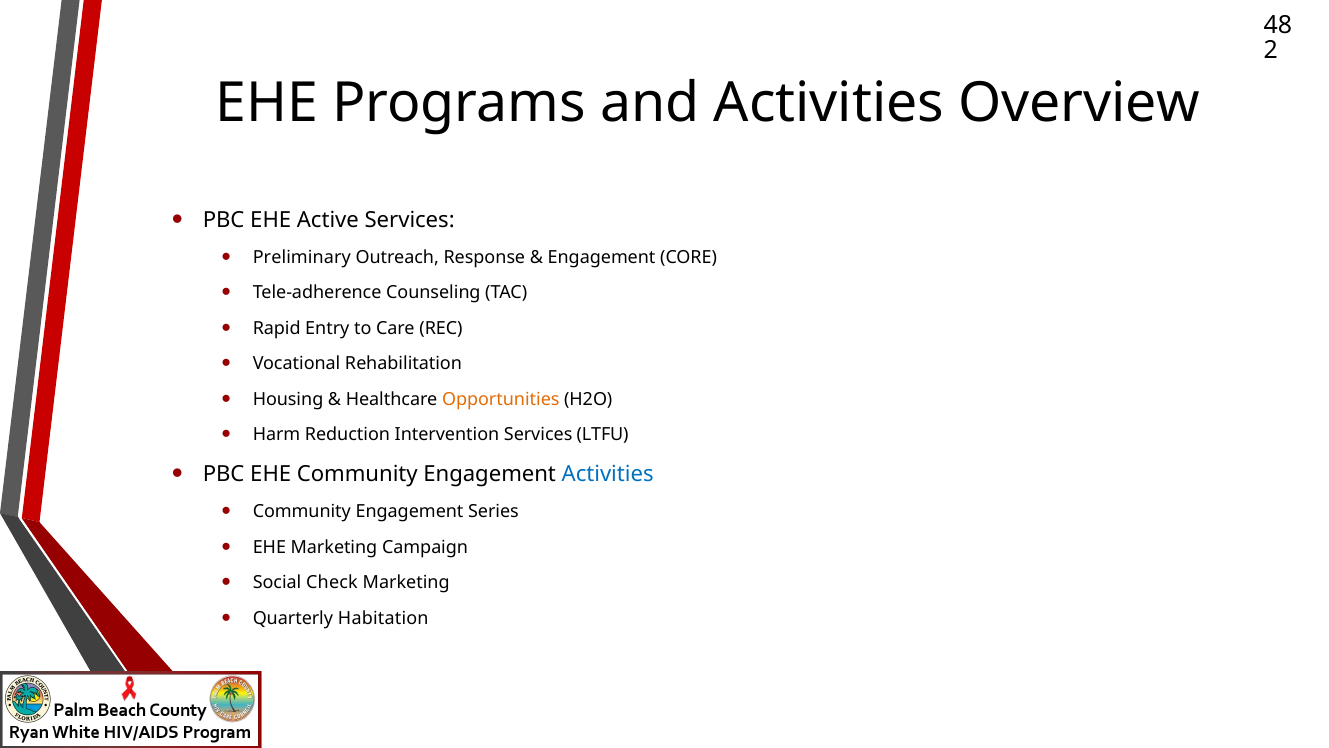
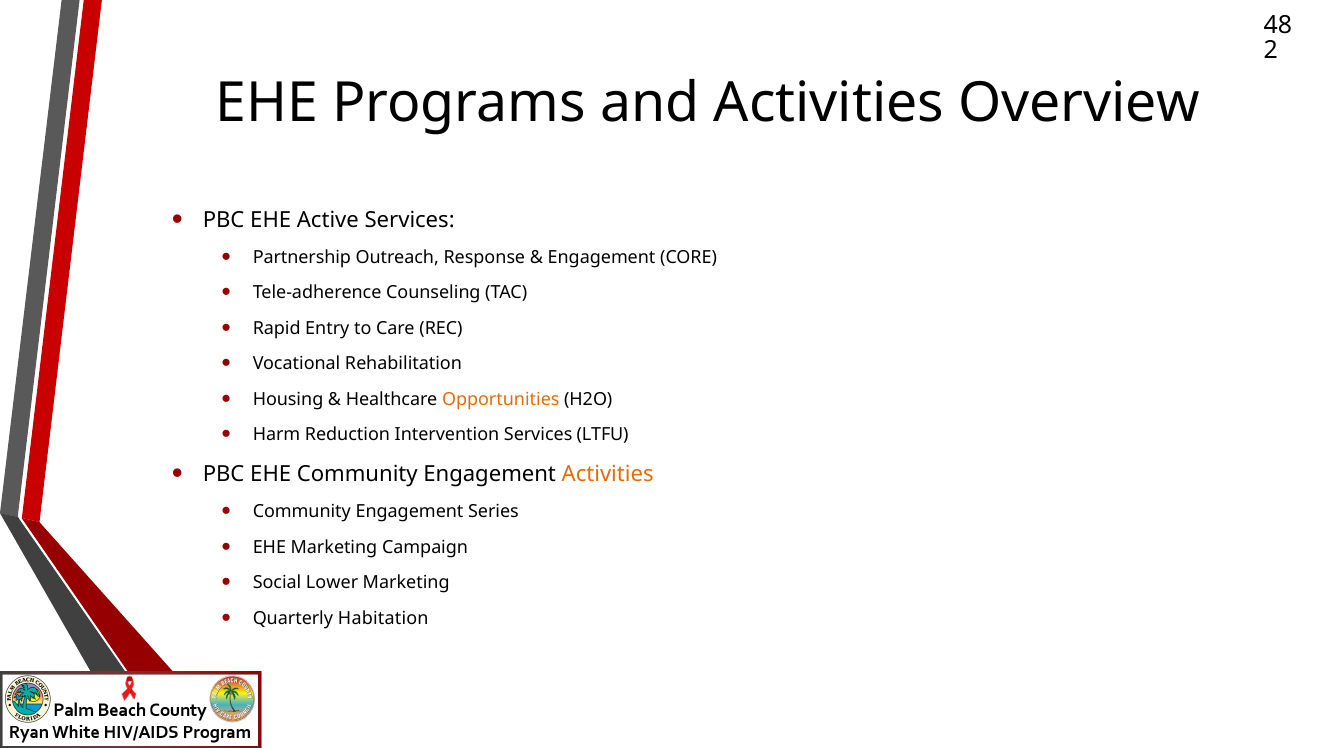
Preliminary: Preliminary -> Partnership (302, 257)
Activities colour: blue -> orange (608, 474)
Check: Check -> Lower (332, 583)
